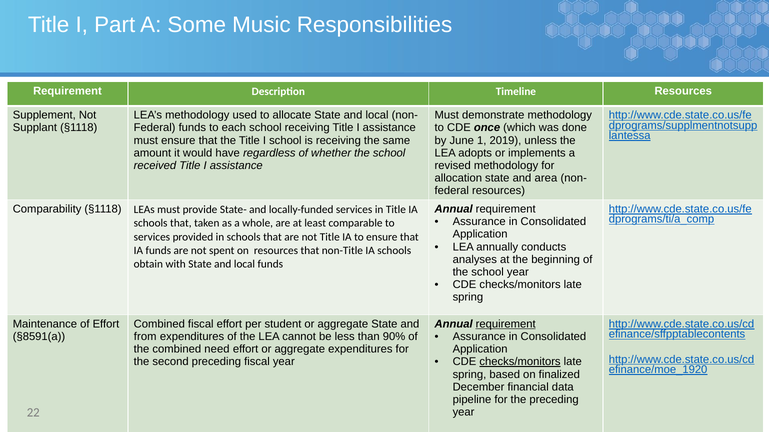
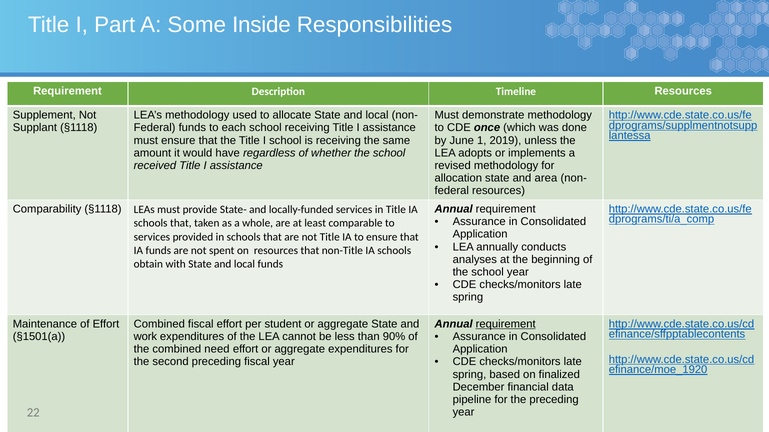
Music: Music -> Inside (261, 25)
§8591(a: §8591(a -> §1501(a (39, 337)
from: from -> work (145, 337)
checks/monitors underline: present -> none (520, 362)
